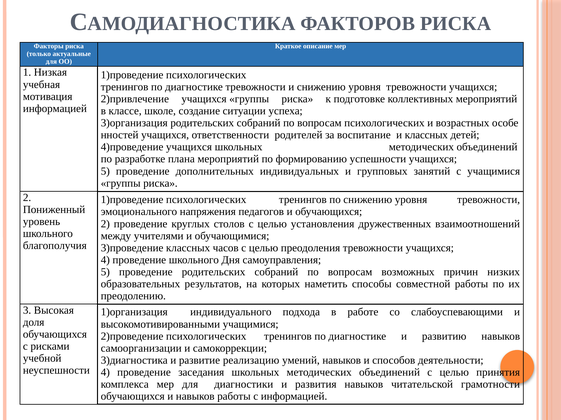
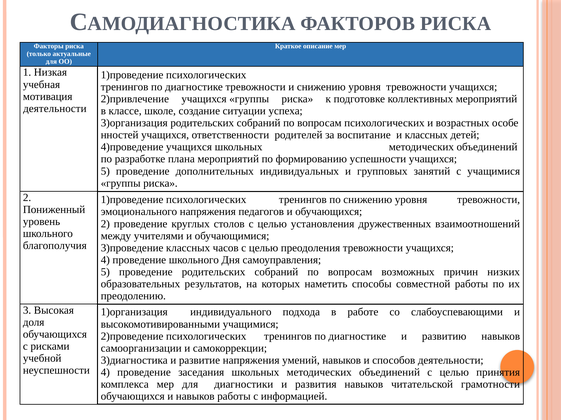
информацией: информацией -> деятельности (55, 109)
развитие реализацию: реализацию -> напряжения (251, 361)
